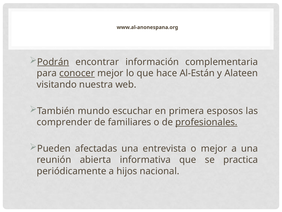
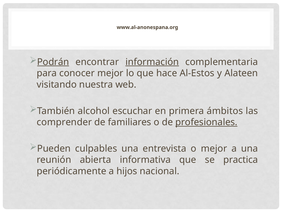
información underline: none -> present (152, 62)
conocer underline: present -> none (77, 73)
Al-Están: Al-Están -> Al-Estos (197, 73)
mundo: mundo -> alcohol (94, 111)
esposos: esposos -> ámbitos (225, 111)
afectadas: afectadas -> culpables (96, 148)
